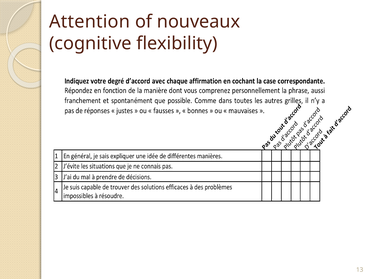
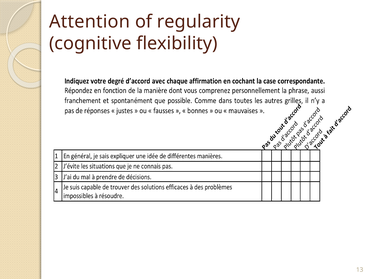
nouveaux: nouveaux -> regularity (199, 22)
